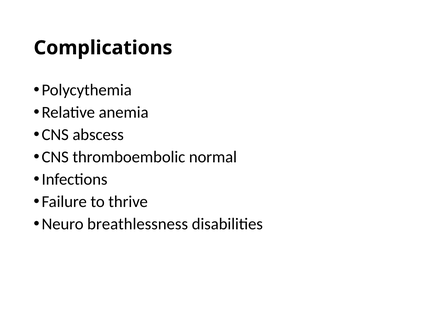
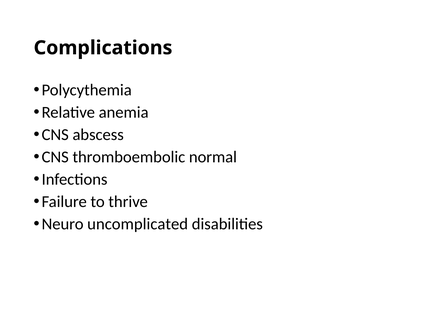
breathlessness: breathlessness -> uncomplicated (138, 224)
